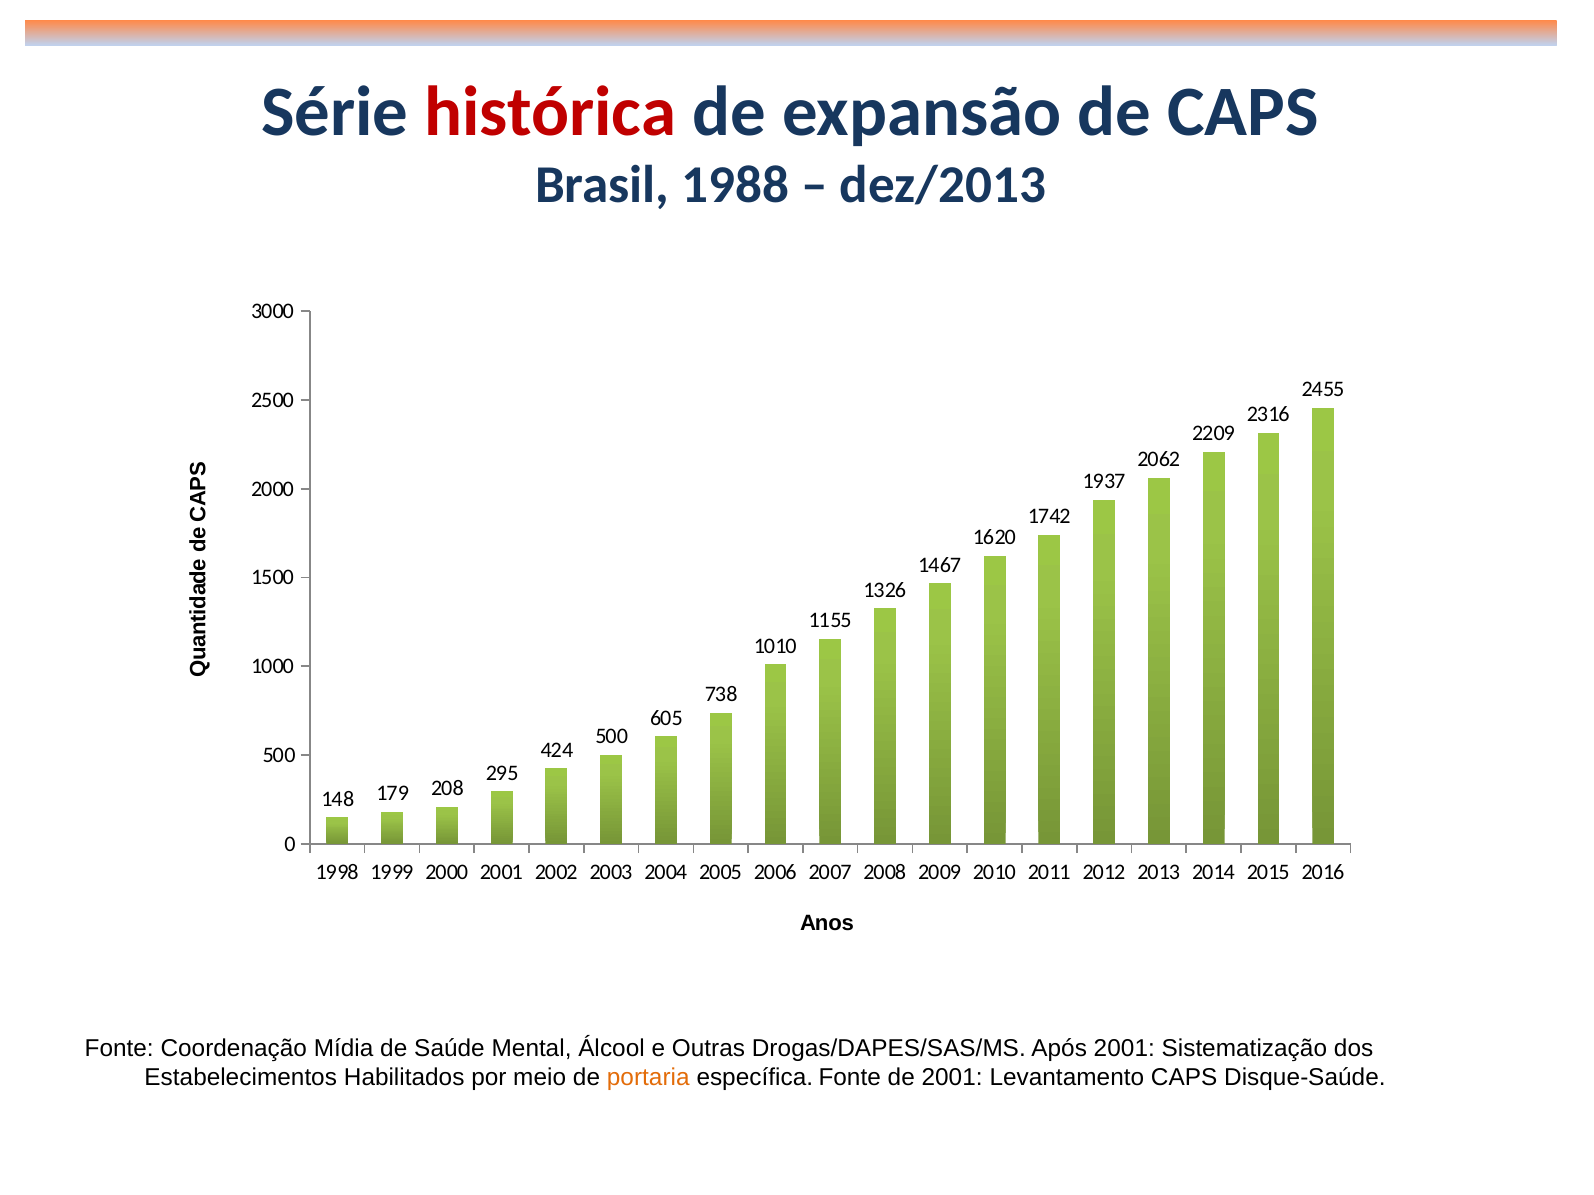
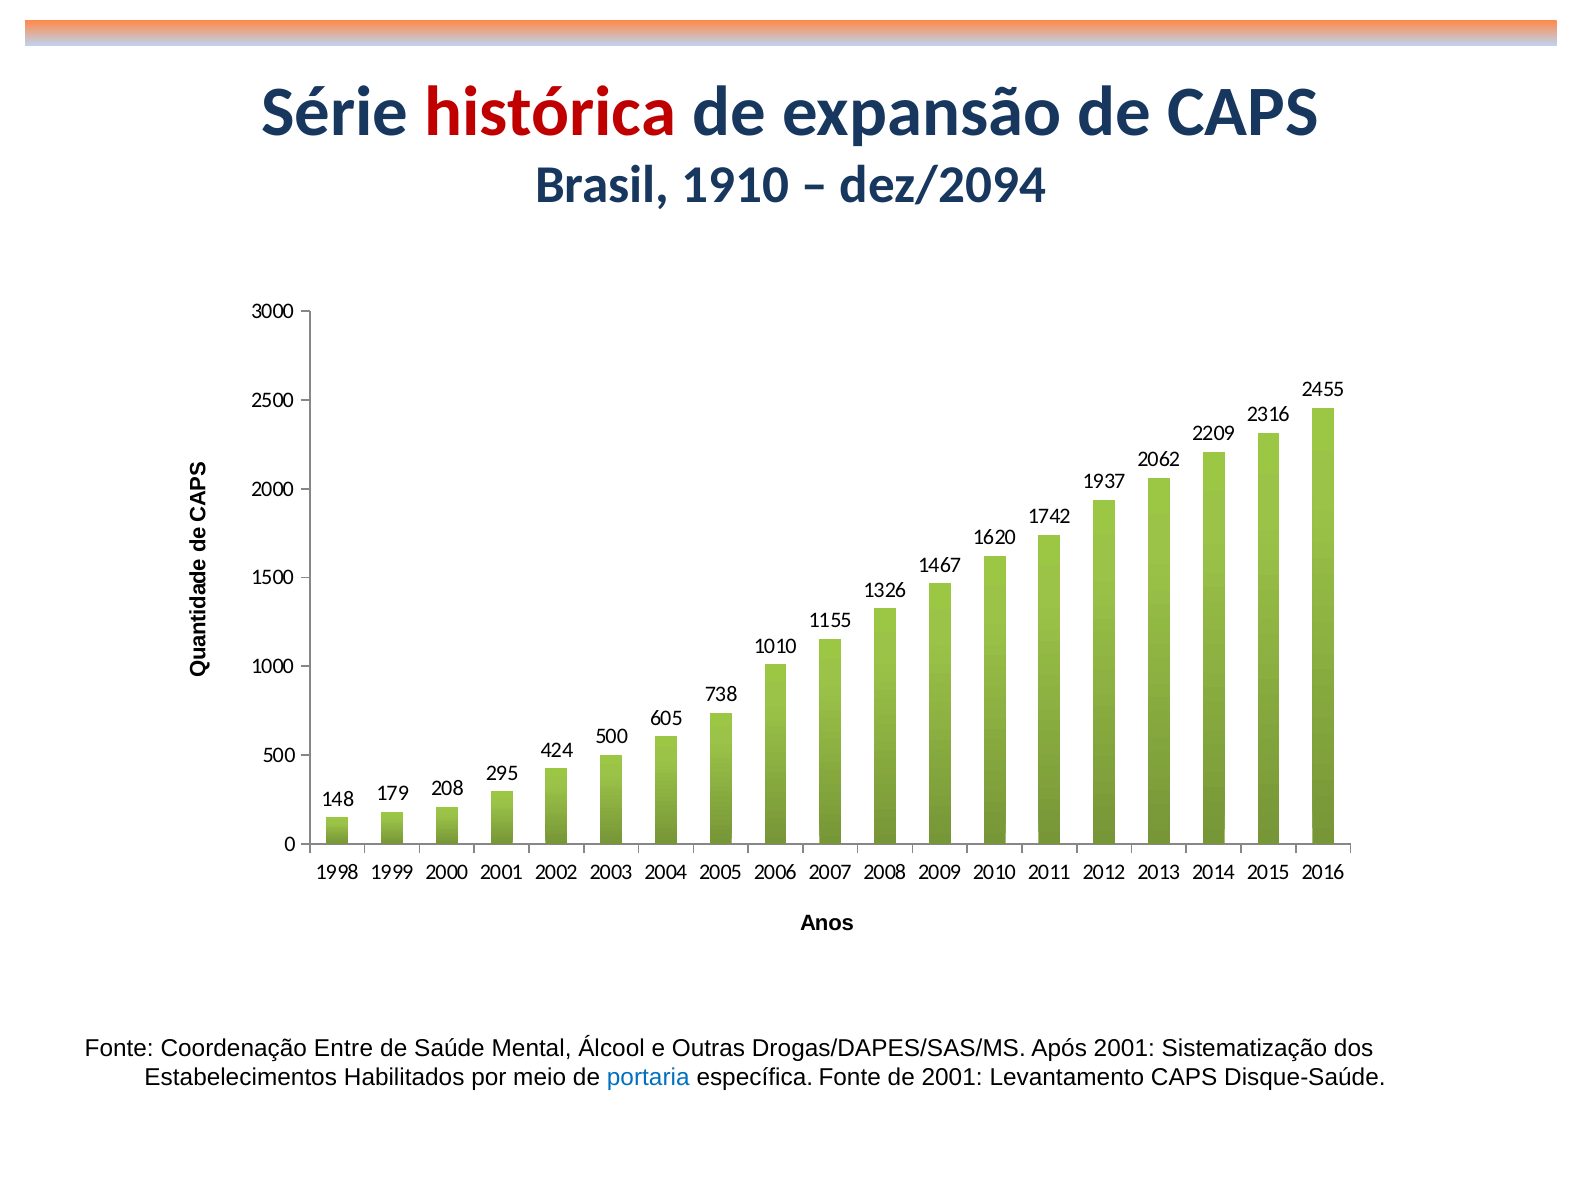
1988: 1988 -> 1910 (735, 185)
dez/2013: dez/2013 -> dez/2094 (943, 185)
Mídia: Mídia -> Entre (343, 1049)
portaria colour: orange -> blue (648, 1078)
